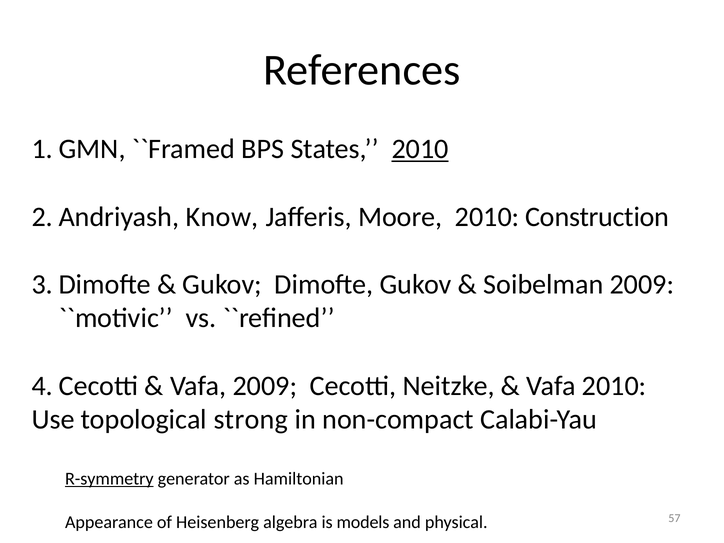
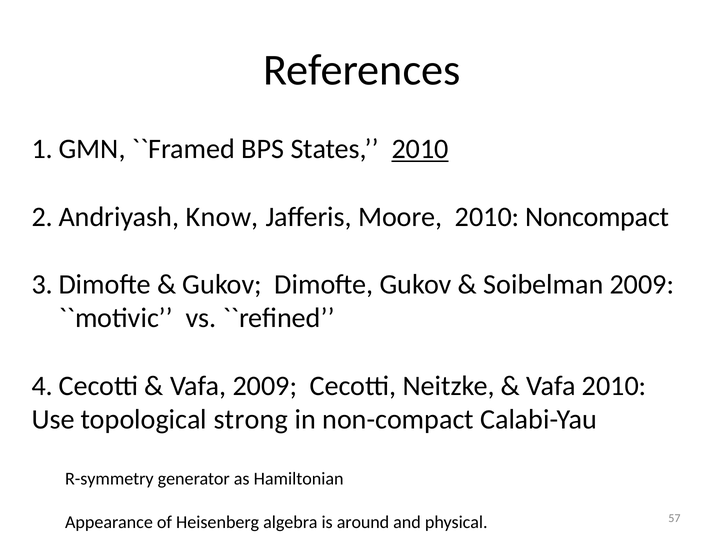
Construction: Construction -> Noncompact (597, 217)
R-symmetry underline: present -> none (109, 479)
models: models -> around (363, 522)
